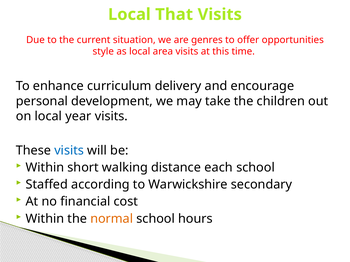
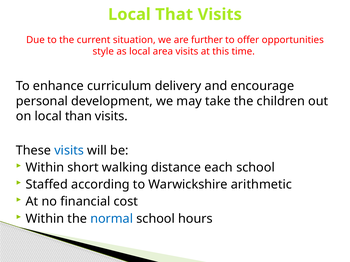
genres: genres -> further (207, 40)
year: year -> than (78, 116)
secondary: secondary -> arithmetic (261, 185)
normal colour: orange -> blue (112, 219)
